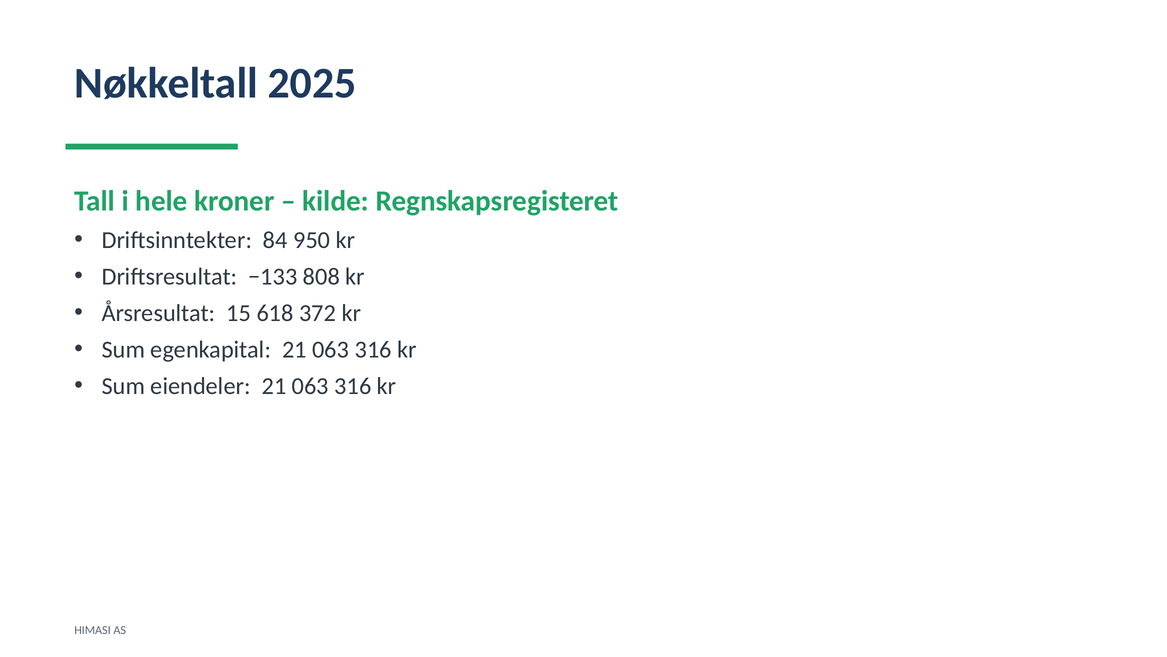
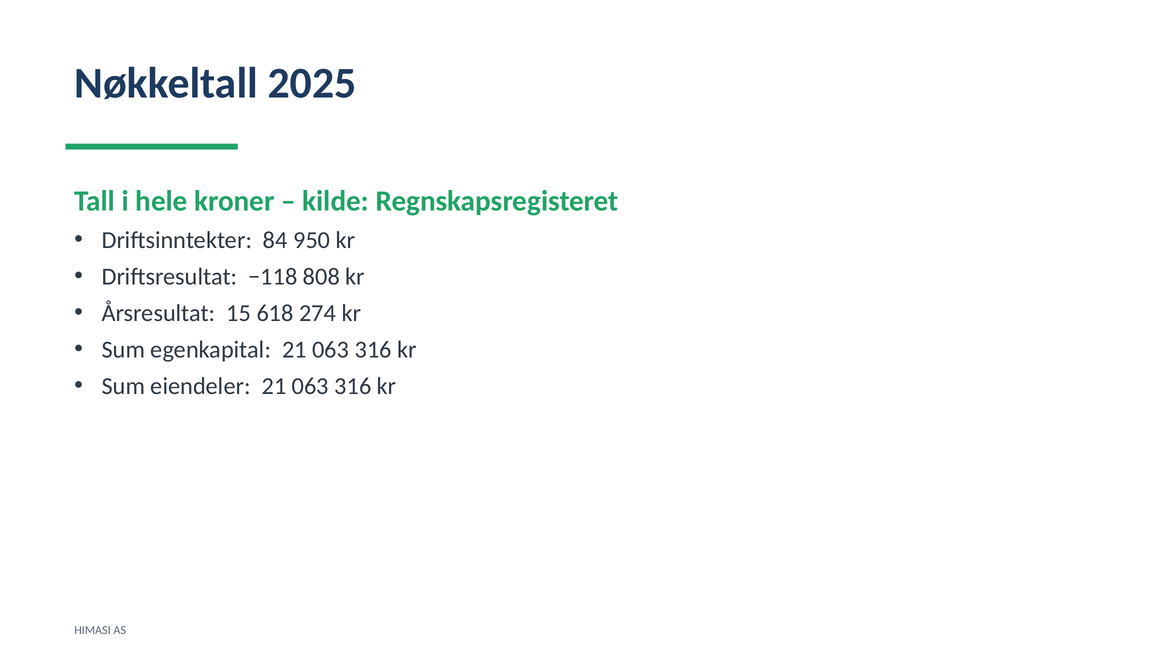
−133: −133 -> −118 (273, 276)
372: 372 -> 274 (318, 313)
